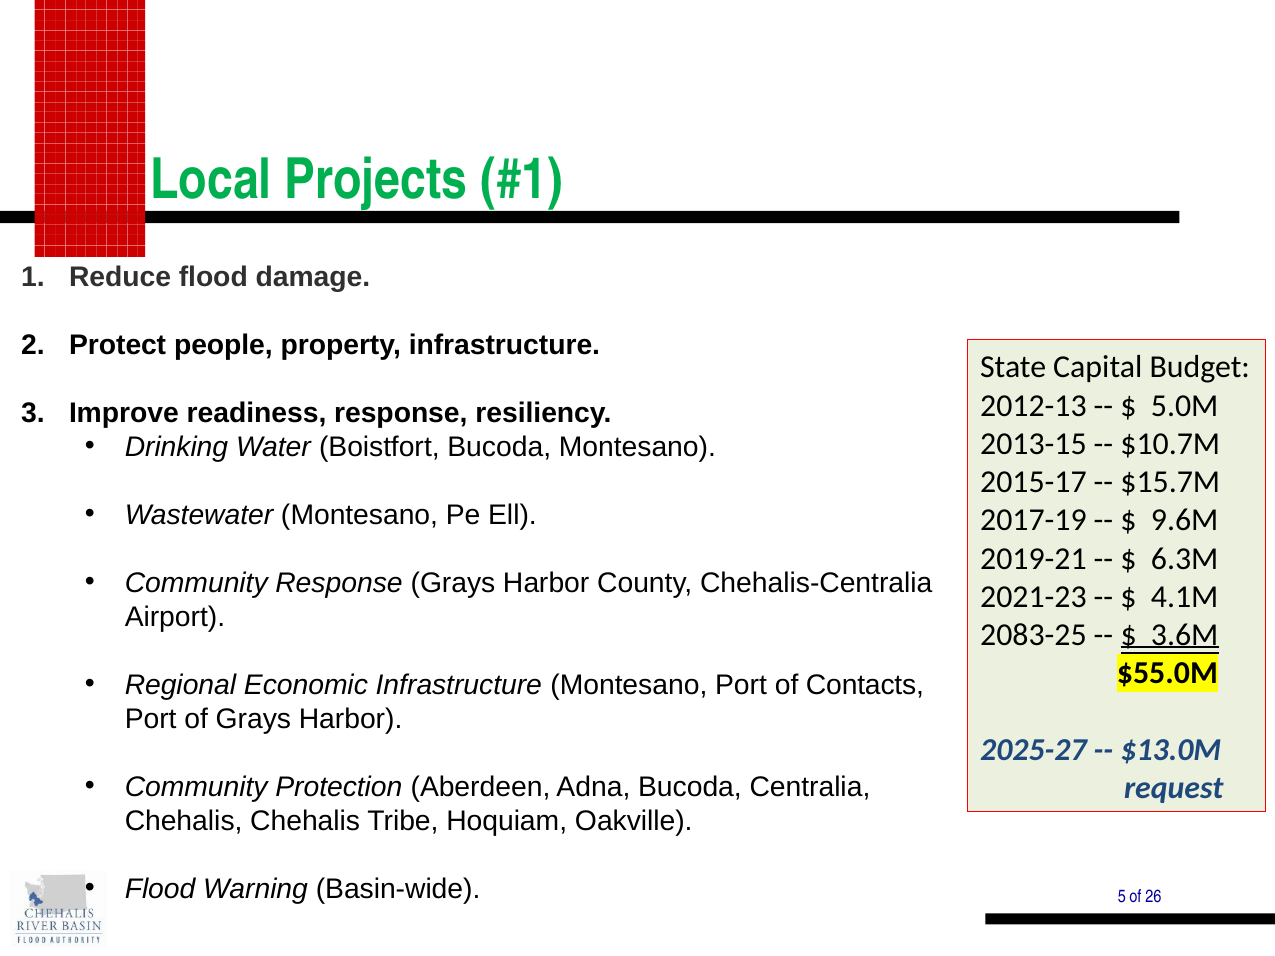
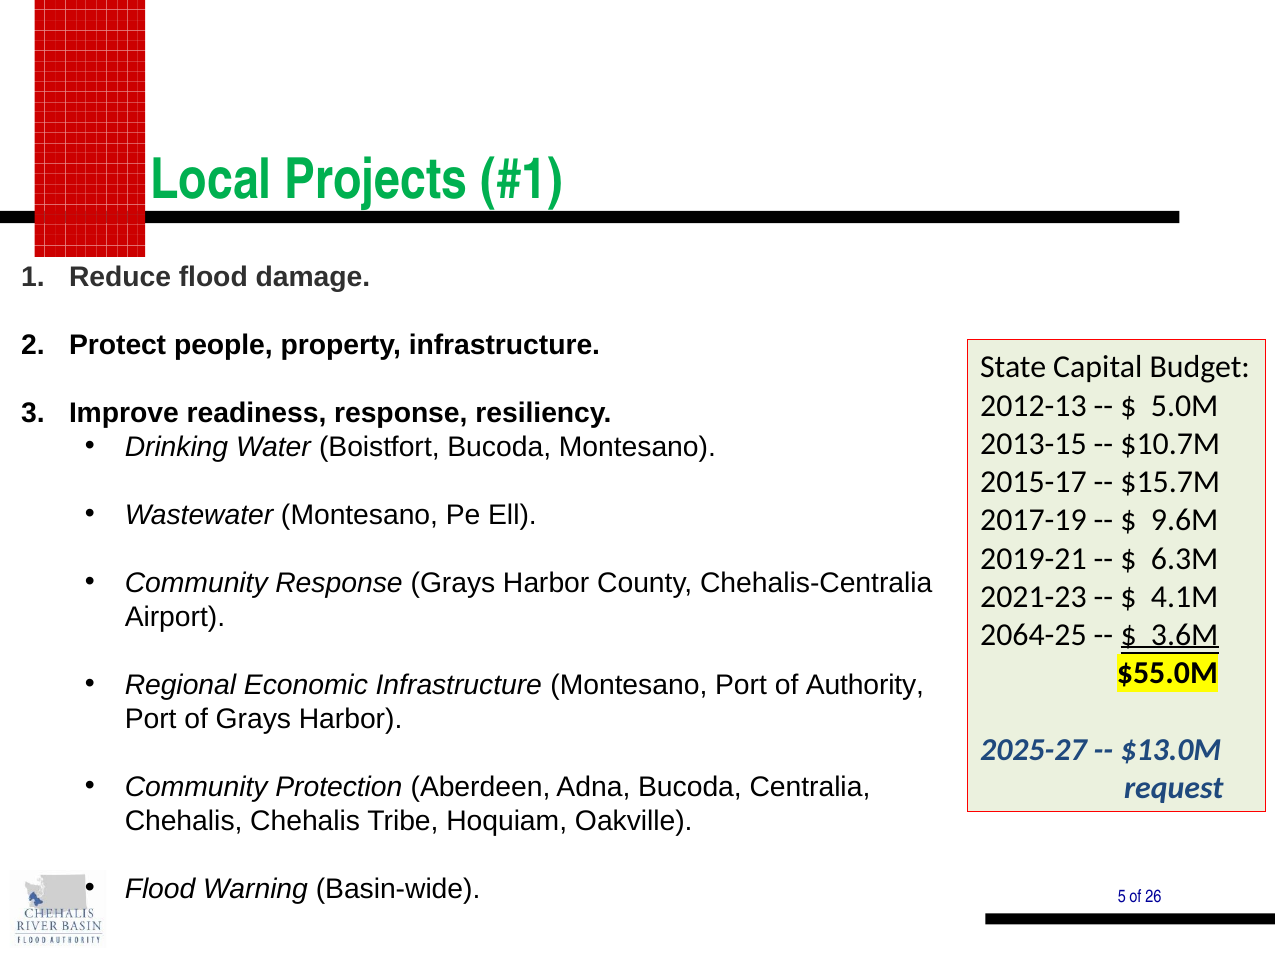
2083-25: 2083-25 -> 2064-25 (1033, 635)
Contacts: Contacts -> Authority (865, 685)
